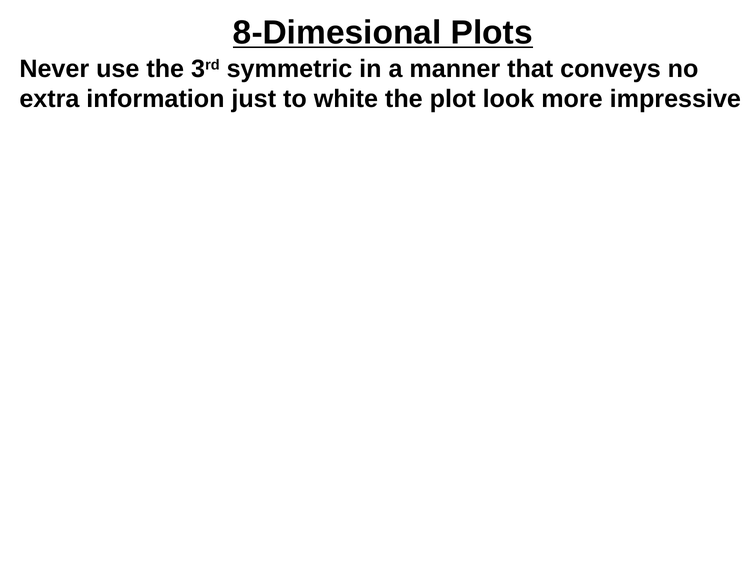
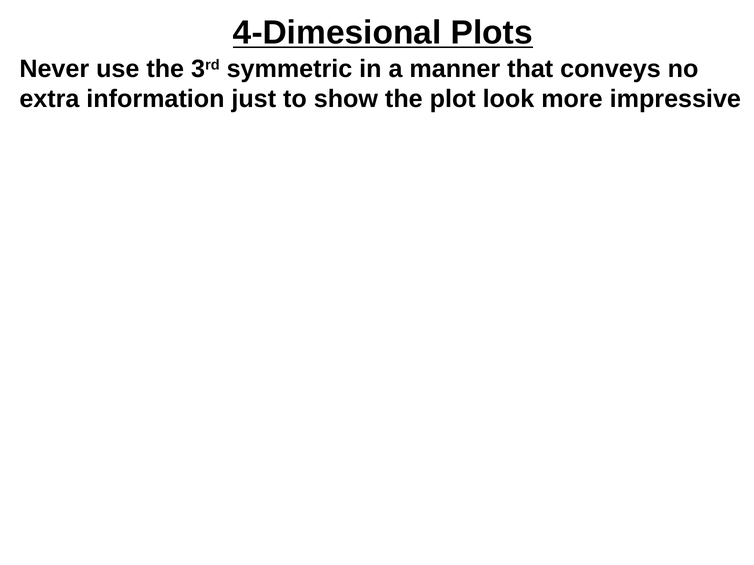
8-Dimesional: 8-Dimesional -> 4-Dimesional (337, 32)
white: white -> show (346, 99)
